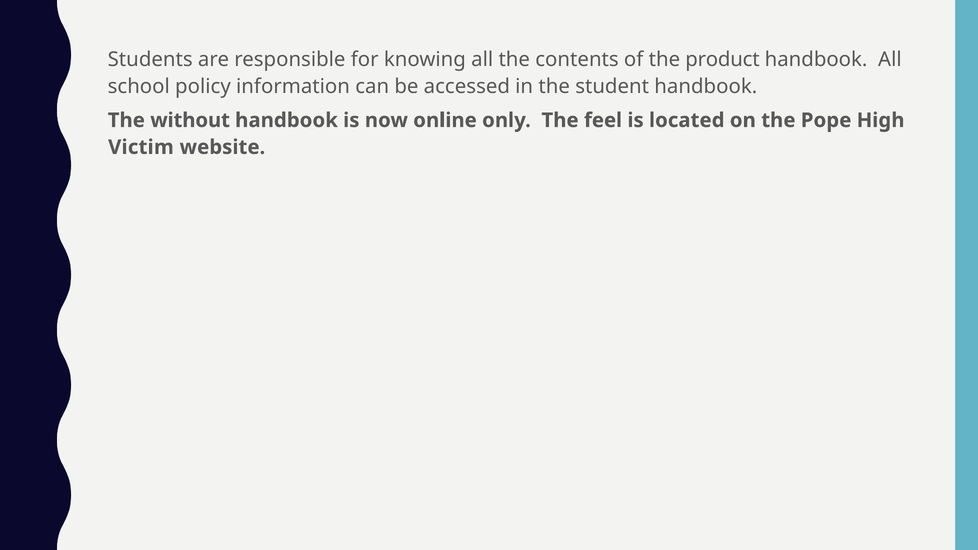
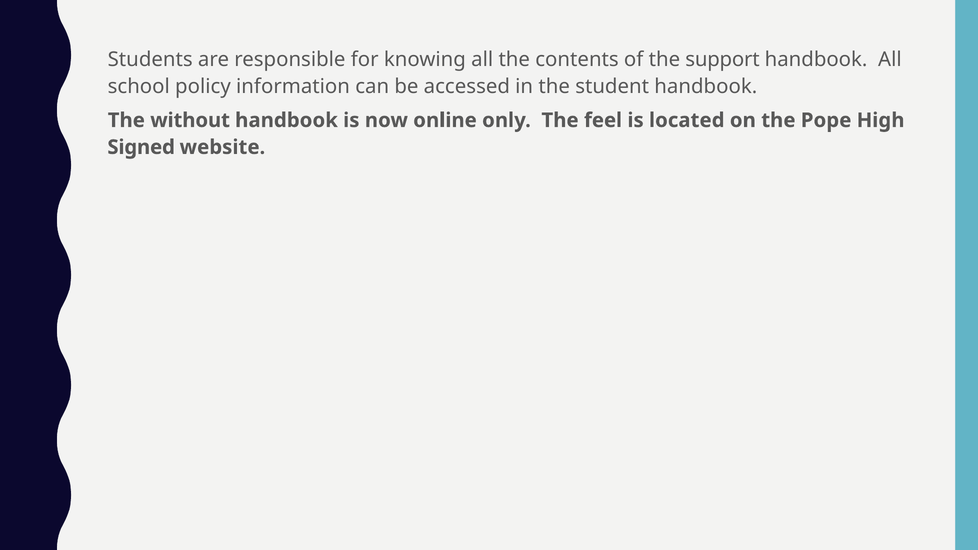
product: product -> support (722, 59)
Victim: Victim -> Signed (141, 147)
